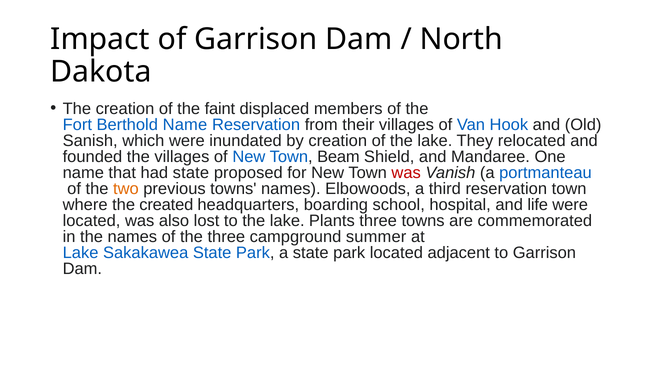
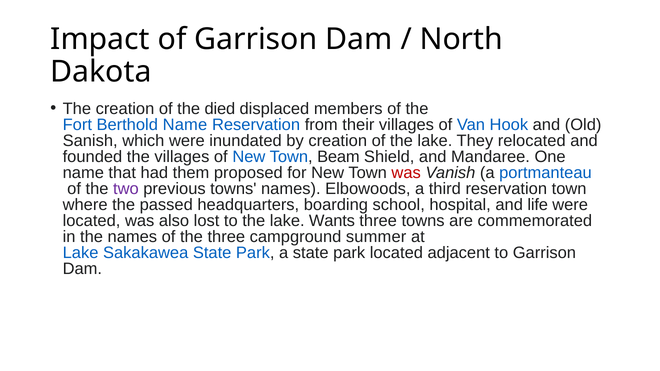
faint: faint -> died (220, 109)
had state: state -> them (191, 173)
two colour: orange -> purple (126, 189)
created: created -> passed (166, 205)
Plants: Plants -> Wants (332, 221)
